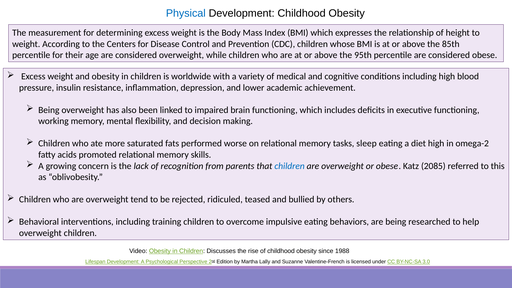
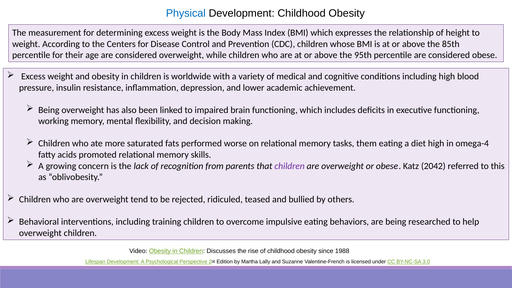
sleep: sleep -> them (367, 144)
omega-2: omega-2 -> omega-4 (472, 144)
children colour: blue -> purple (290, 166)
2085: 2085 -> 2042 (433, 166)
